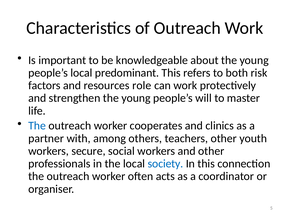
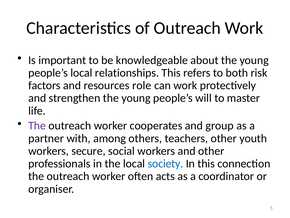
predominant: predominant -> relationships (127, 73)
The colour: blue -> purple (37, 125)
clinics: clinics -> group (220, 125)
